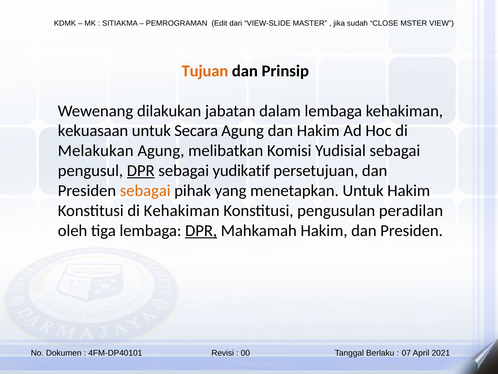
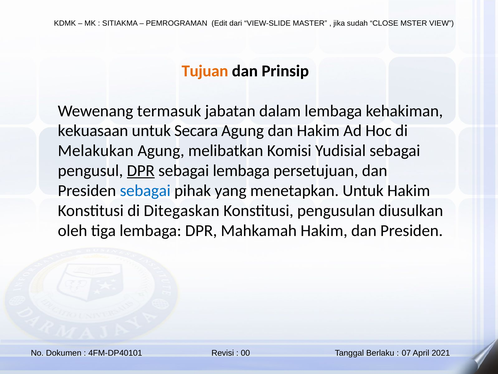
dilakukan: dilakukan -> termasuk (169, 111)
sebagai yudikatif: yudikatif -> lembaga (241, 170)
sebagai colour: orange -> blue (145, 190)
di Kehakiman: Kehakiman -> Ditegaskan (182, 210)
peradilan: peradilan -> diusulkan (411, 210)
DPR underline: present -> none (201, 230)
